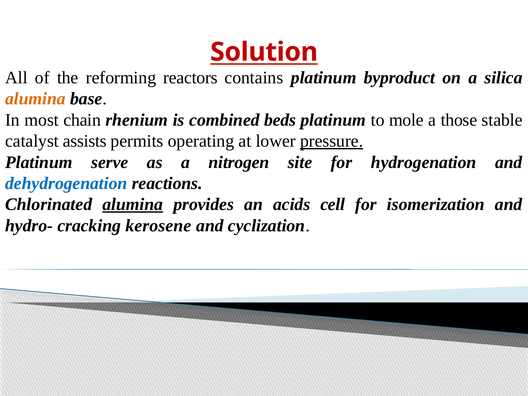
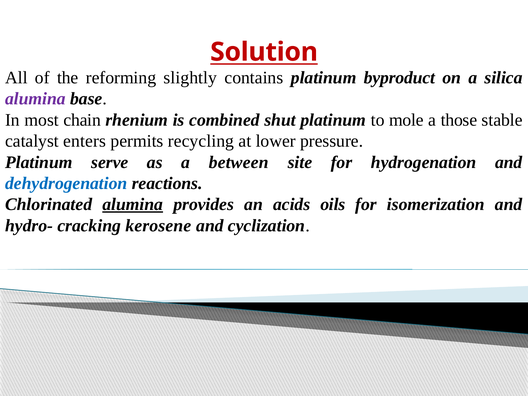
reactors: reactors -> slightly (190, 78)
alumina colour: orange -> purple (35, 99)
beds: beds -> shut (280, 120)
assists: assists -> enters (85, 141)
operating: operating -> recycling (201, 141)
pressure underline: present -> none (332, 141)
nitrogen: nitrogen -> between (239, 162)
cell: cell -> oils (333, 204)
